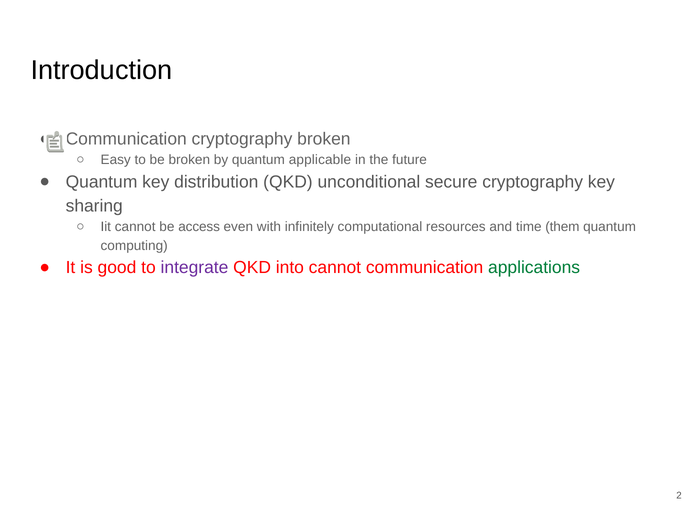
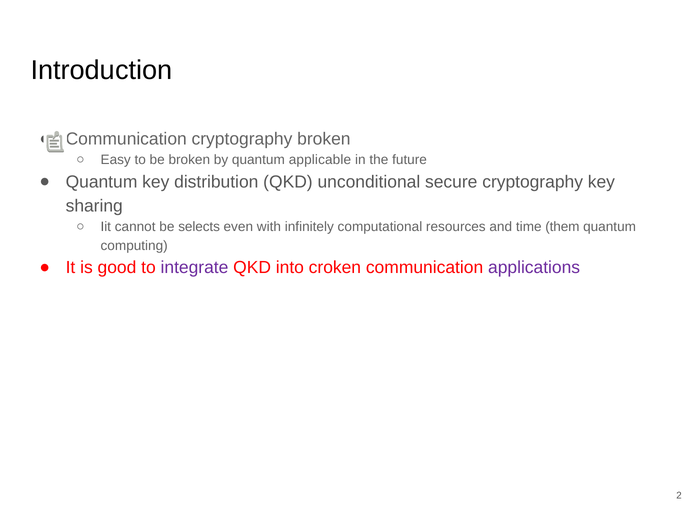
access: access -> selects (199, 227)
into cannot: cannot -> croken (335, 267)
applications colour: green -> purple (534, 267)
